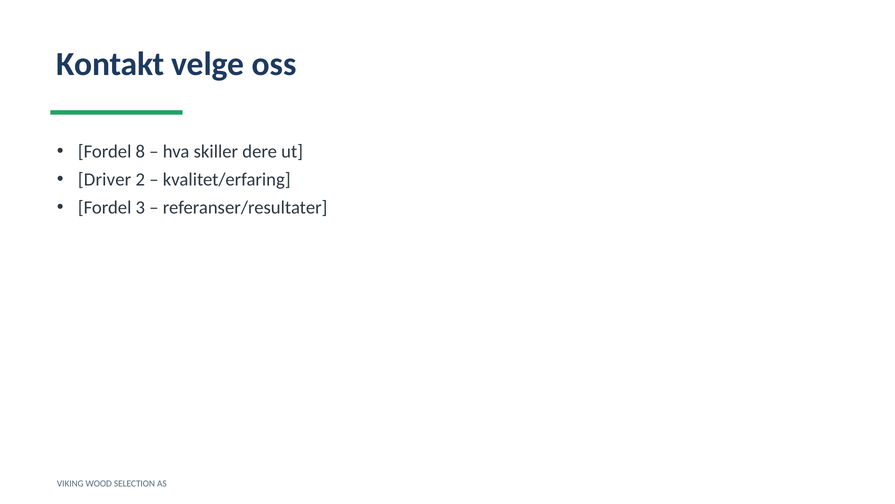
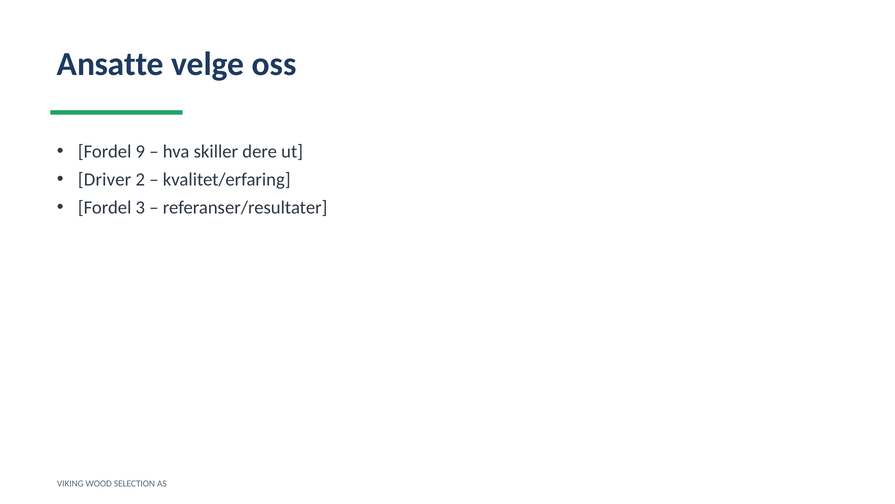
Kontakt: Kontakt -> Ansatte (110, 64)
8: 8 -> 9 (140, 152)
